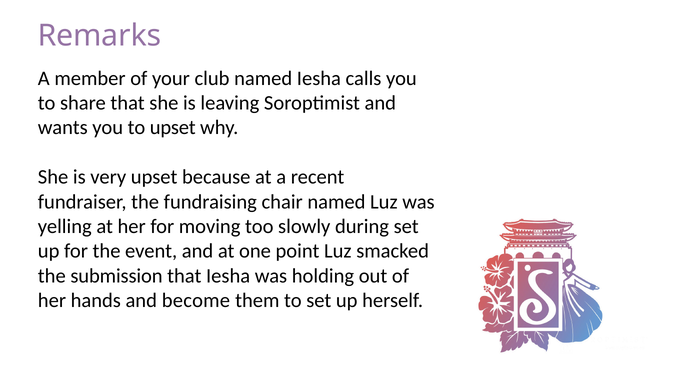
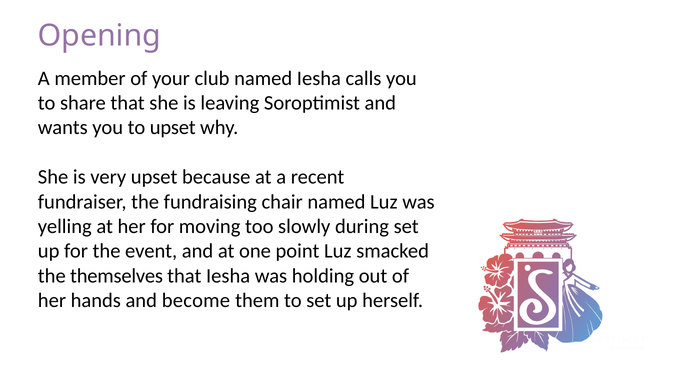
Remarks: Remarks -> Opening (99, 36)
submission: submission -> themselves (117, 275)
